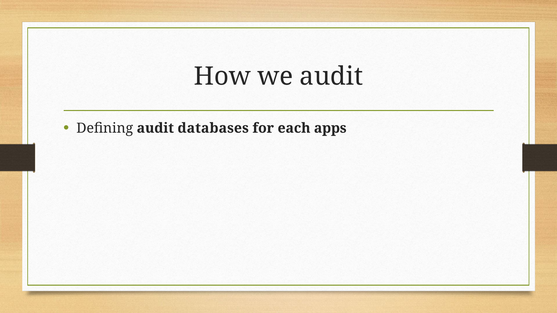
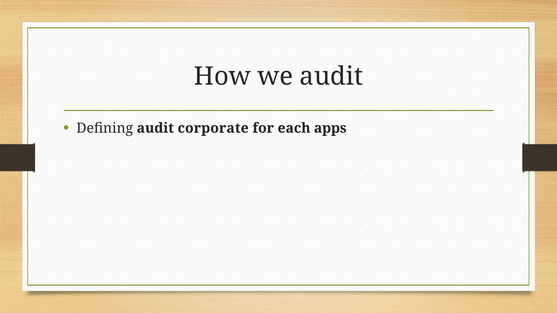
databases: databases -> corporate (213, 128)
